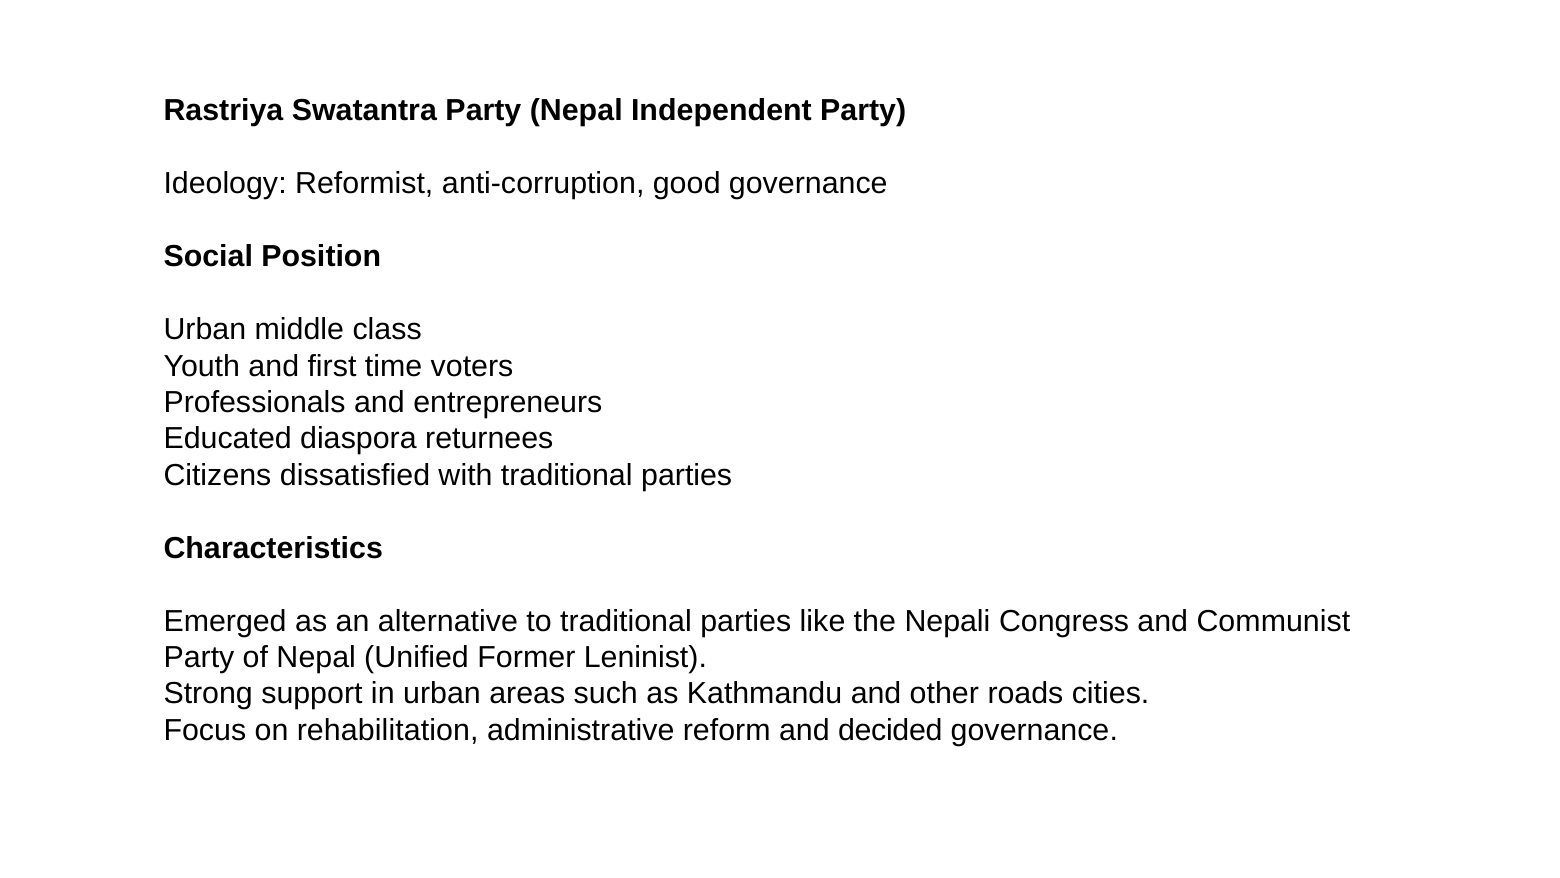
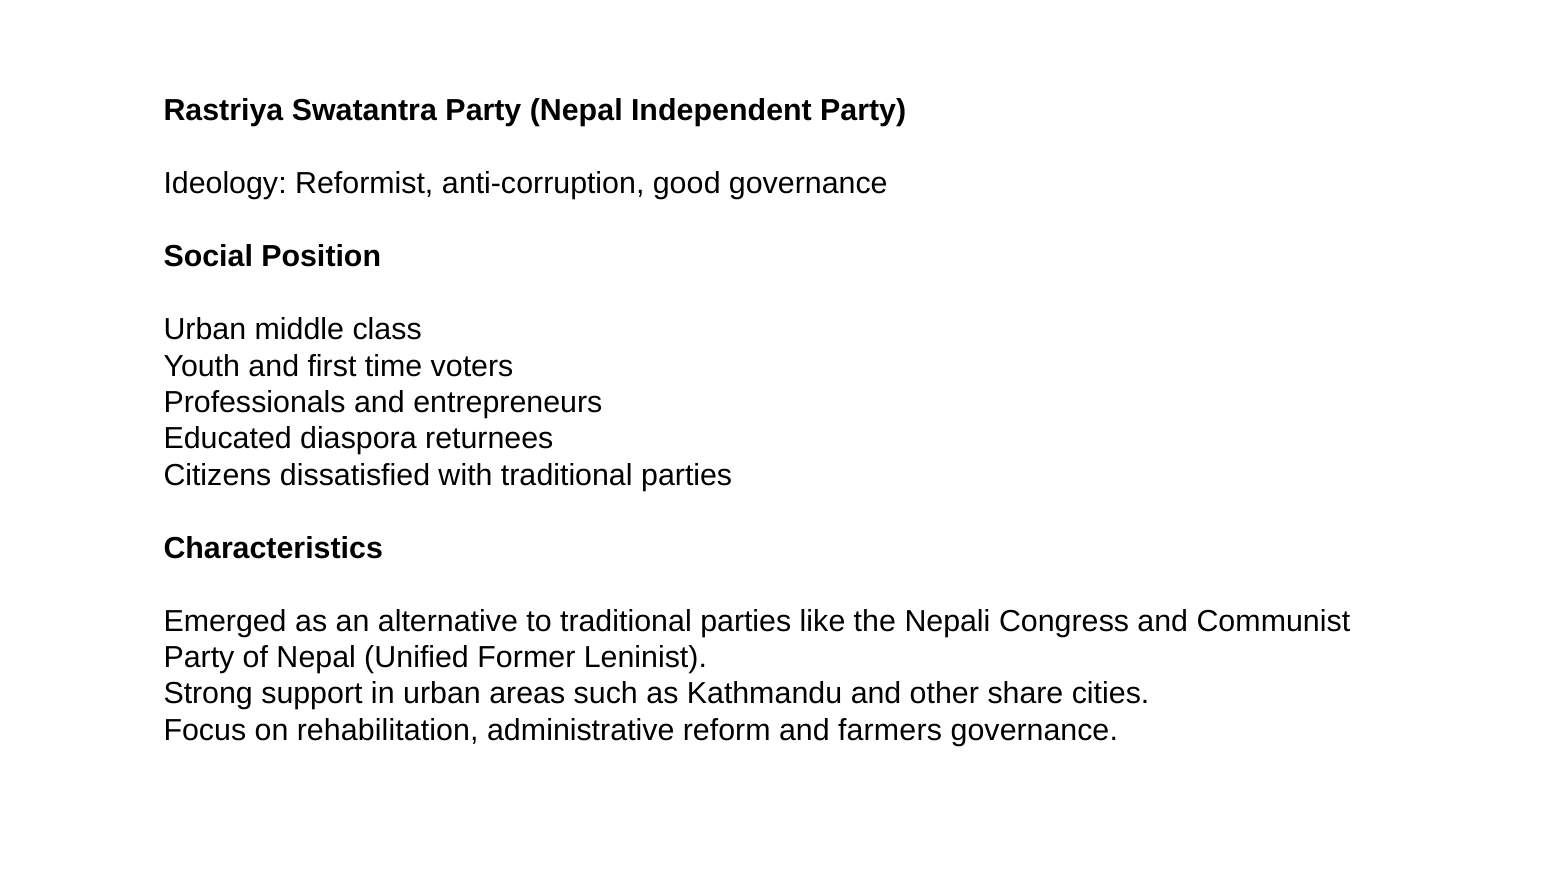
roads: roads -> share (1025, 694)
decided: decided -> farmers (890, 730)
